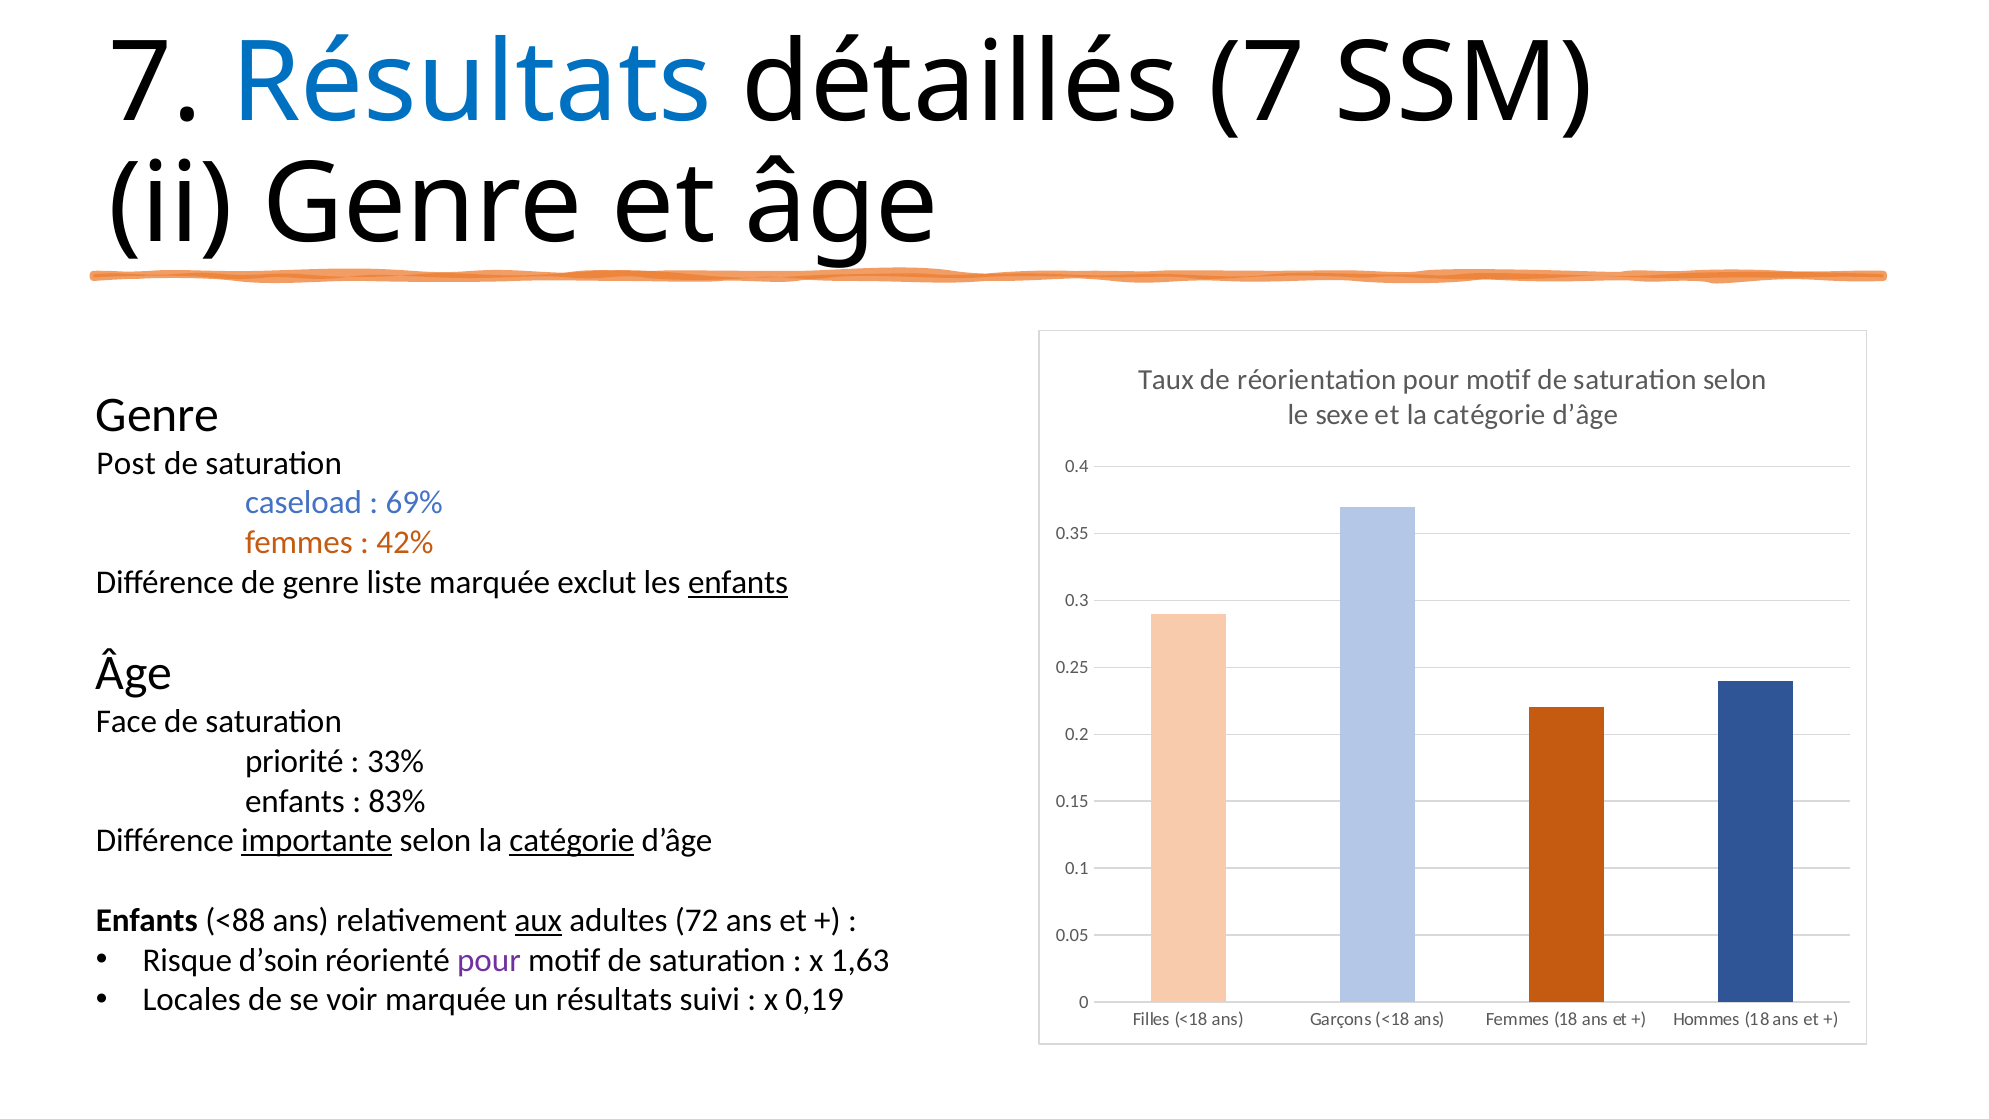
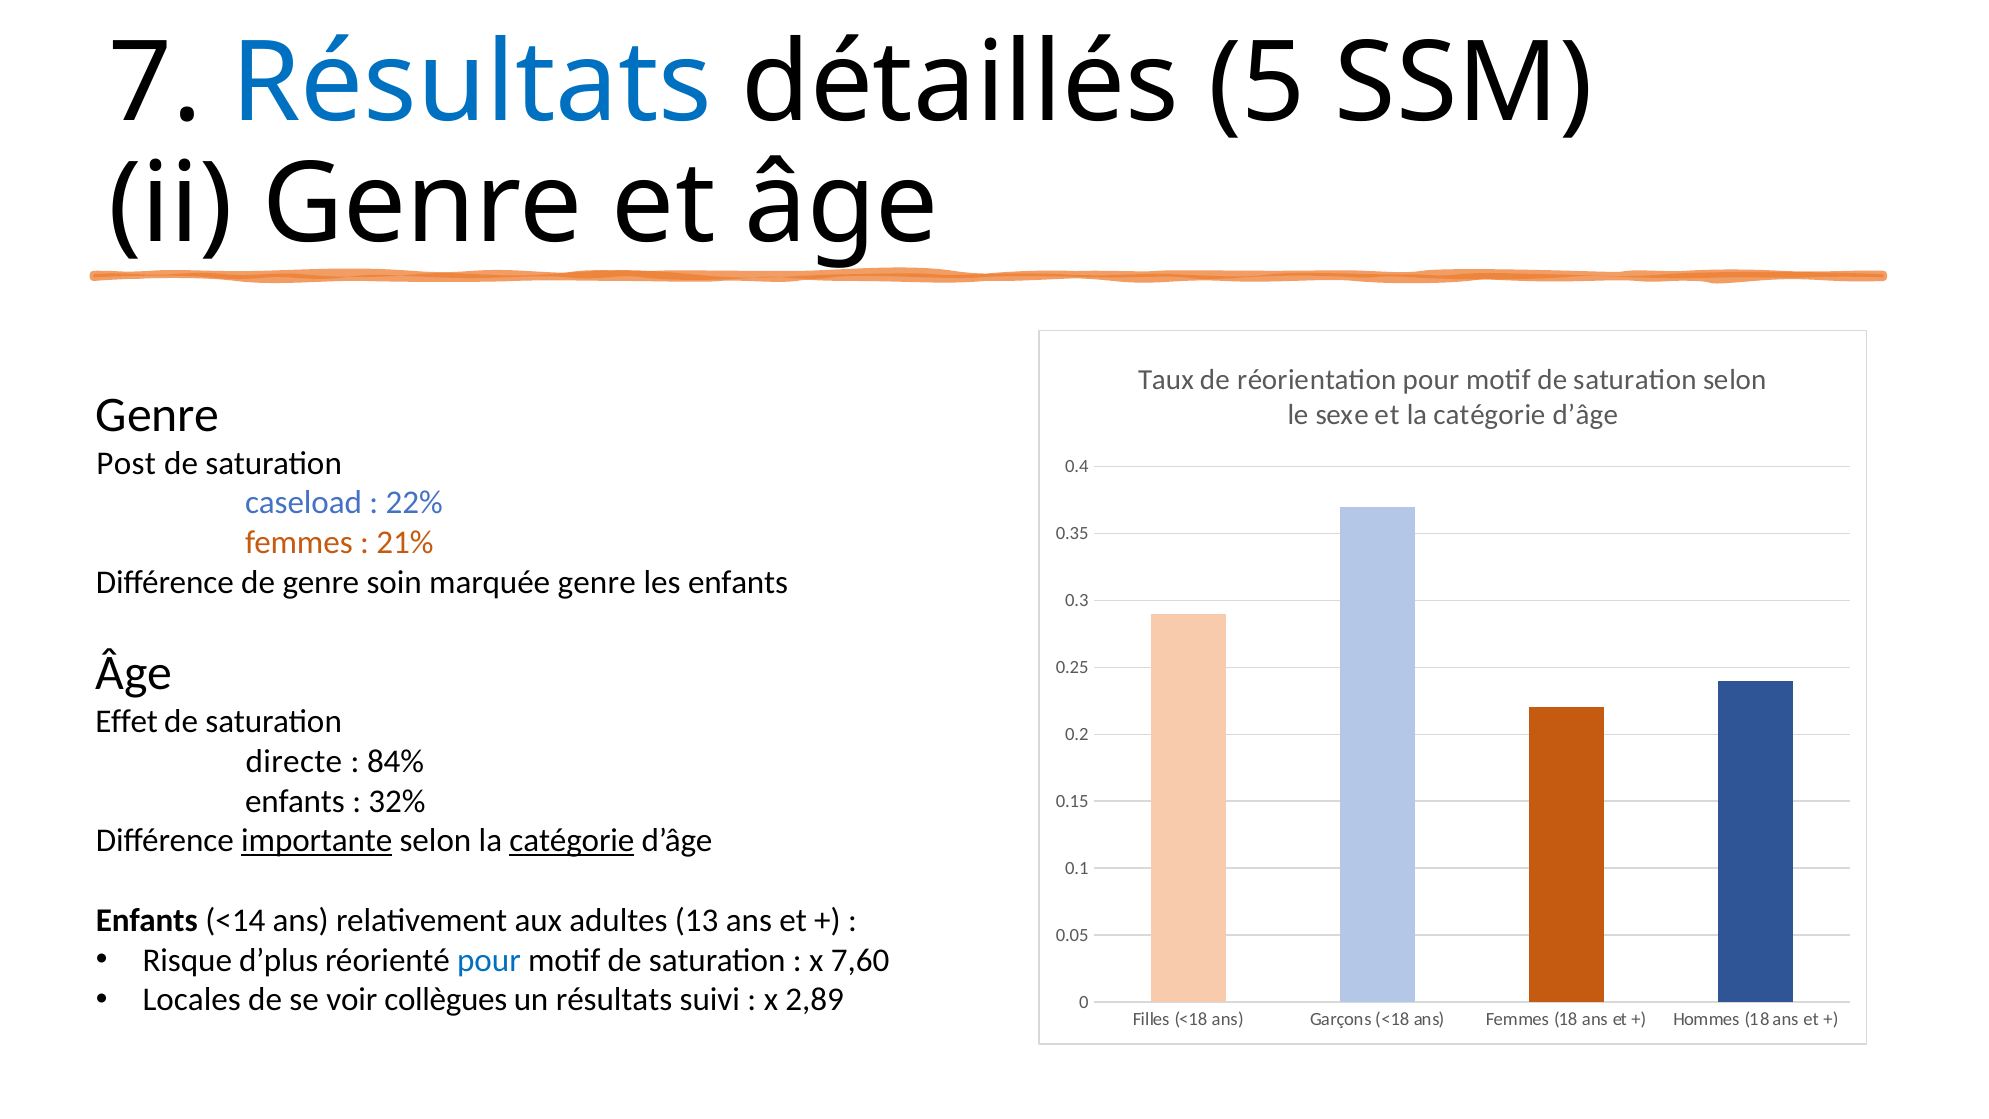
détaillés 7: 7 -> 5 (1257, 84)
69%: 69% -> 22% (414, 503)
42%: 42% -> 21% (405, 543)
liste: liste -> soin (394, 582)
marquée exclut: exclut -> genre (597, 582)
enfants underline: present -> none (738, 582)
Face: Face -> Effet (127, 722)
priorité: priorité -> directe (294, 761)
33%: 33% -> 84% (396, 761)
83%: 83% -> 32% (397, 801)
<88: <88 -> <14 (235, 920)
aux underline: present -> none (538, 920)
72: 72 -> 13 (697, 920)
d’soin: d’soin -> d’plus (279, 960)
pour colour: purple -> blue (489, 960)
1,63: 1,63 -> 7,60 (860, 960)
voir marquée: marquée -> collègues (446, 1000)
0,19: 0,19 -> 2,89 (815, 1000)
